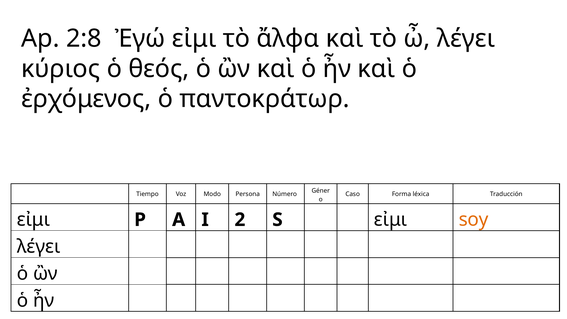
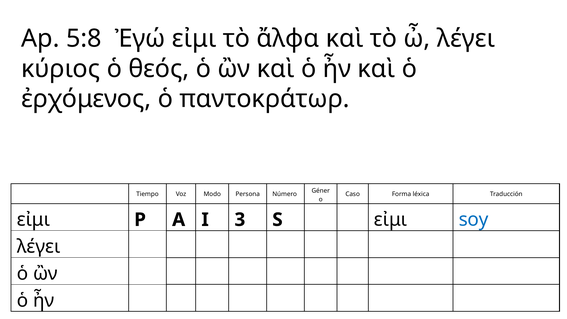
2:8: 2:8 -> 5:8 (84, 38)
2: 2 -> 3 (240, 220)
soy colour: orange -> blue (474, 220)
